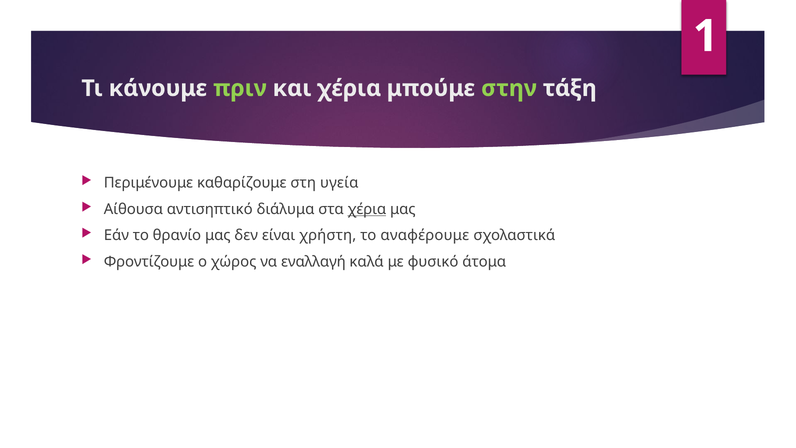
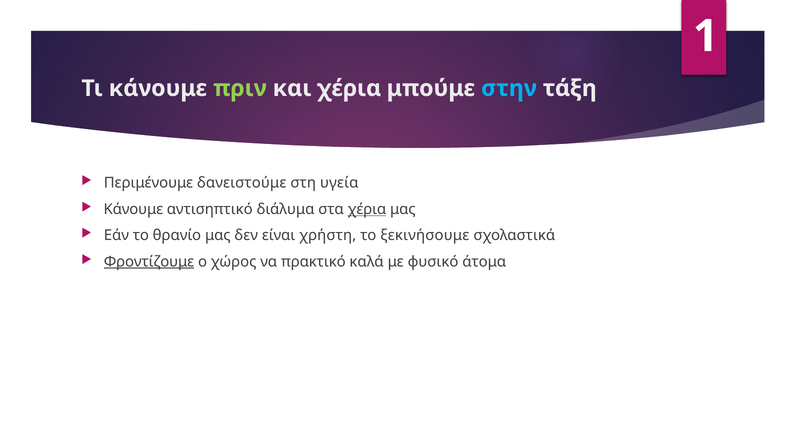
στην colour: light green -> light blue (509, 88)
καθαρίζουμε: καθαρίζουμε -> δανειστούμε (242, 183)
Αίθουσα: Αίθουσα -> Κάνουμε (133, 209)
αναφέρουμε: αναφέρουμε -> ξεκινήσουμε (425, 235)
Φροντίζουμε underline: none -> present (149, 262)
εναλλαγή: εναλλαγή -> πρακτικό (313, 262)
